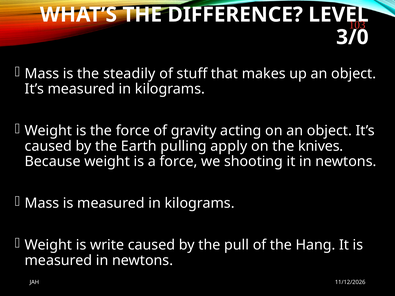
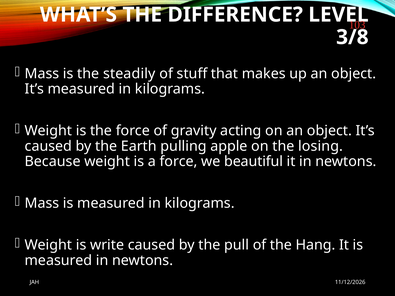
3/0: 3/0 -> 3/8 (352, 37)
apply: apply -> apple (229, 146)
knives: knives -> losing (321, 146)
shooting: shooting -> beautiful (254, 162)
